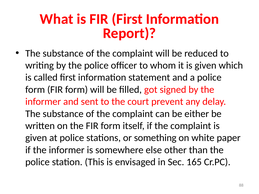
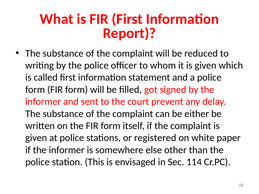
something: something -> registered (155, 138)
165: 165 -> 114 (194, 162)
